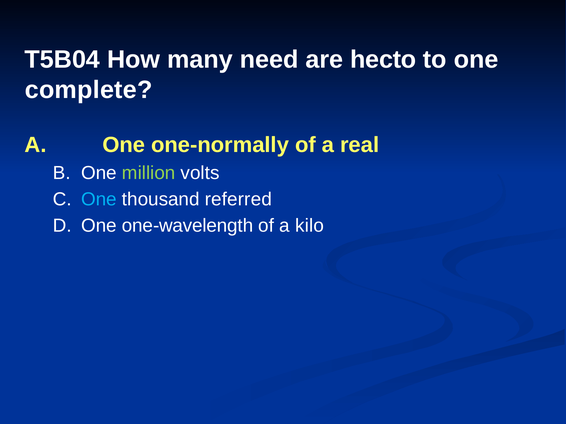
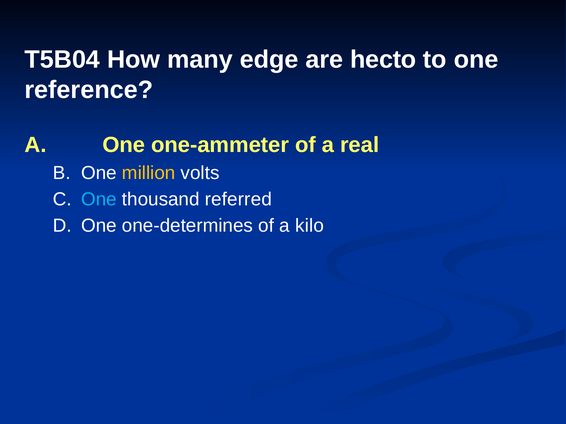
need: need -> edge (269, 60)
complete: complete -> reference (89, 90)
one-normally: one-normally -> one-ammeter (220, 145)
million colour: light green -> yellow (149, 173)
one-wavelength: one-wavelength -> one-determines (188, 226)
